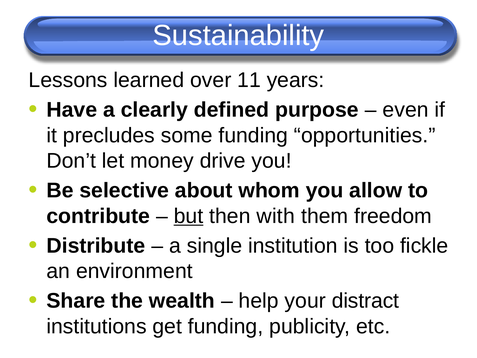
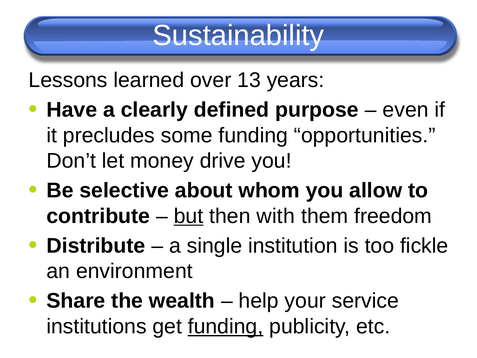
11: 11 -> 13 (249, 80)
distract: distract -> service (365, 301)
funding underline: none -> present (226, 326)
